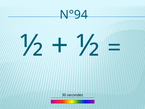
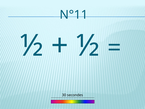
N°94: N°94 -> N°11 (74, 15)
